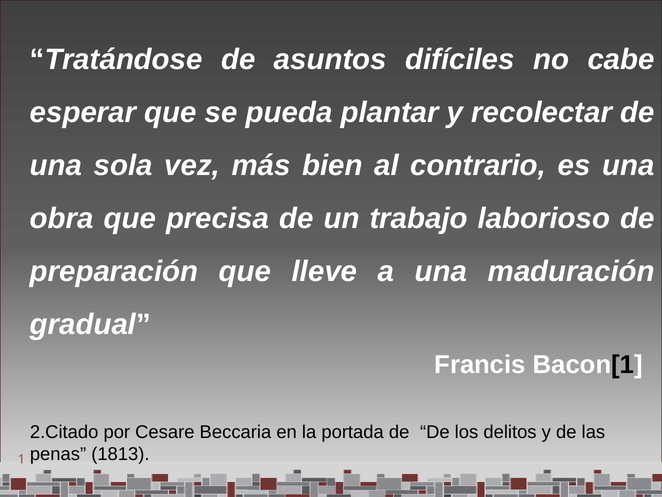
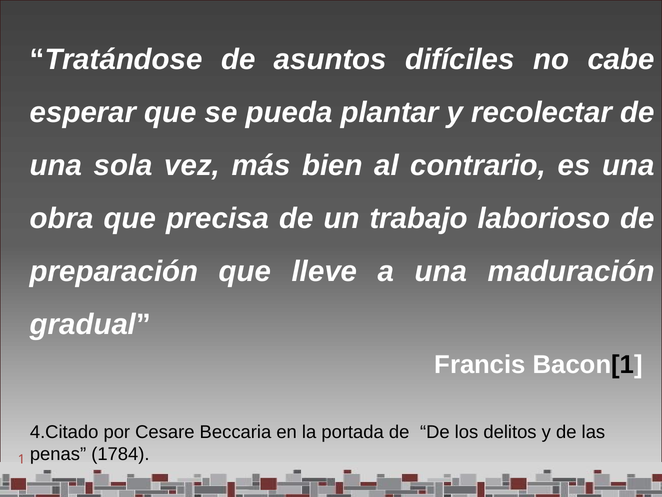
2.Citado: 2.Citado -> 4.Citado (64, 432)
1813: 1813 -> 1784 (120, 454)
